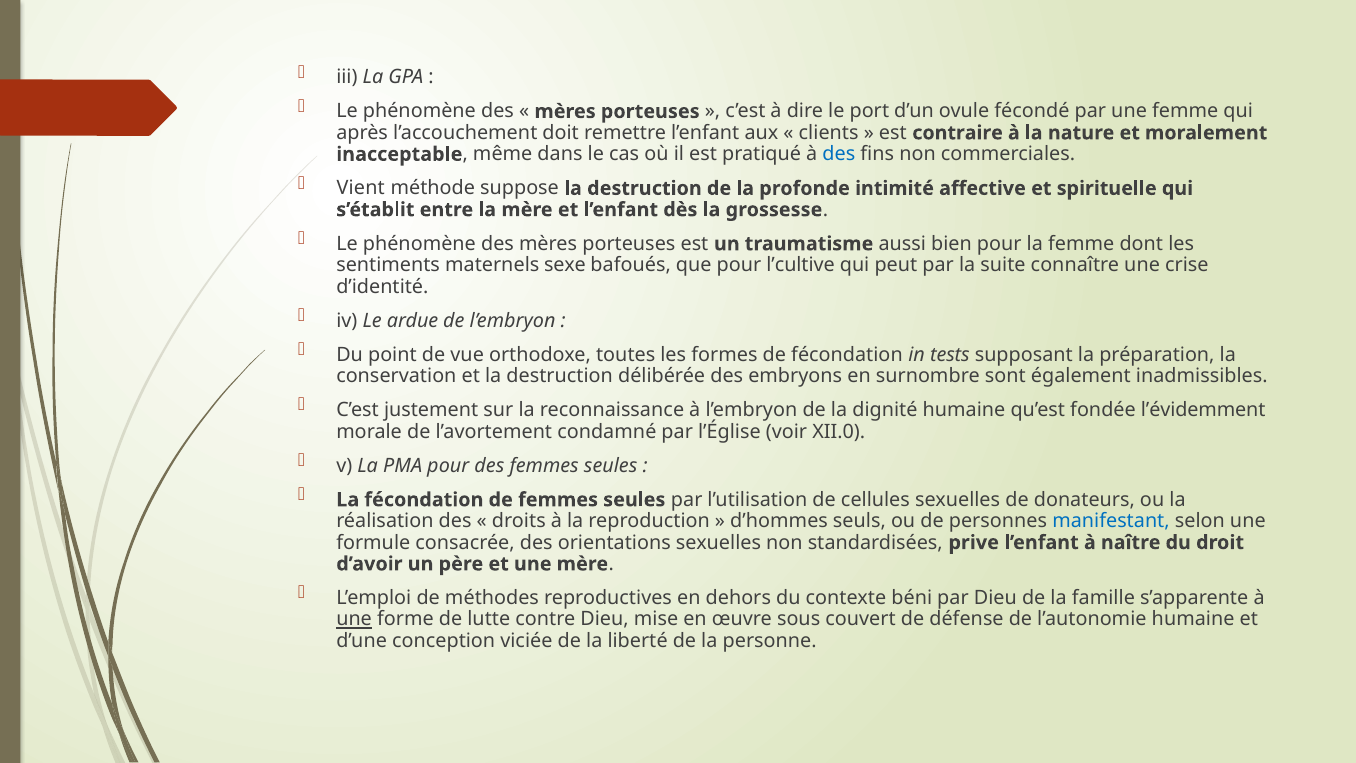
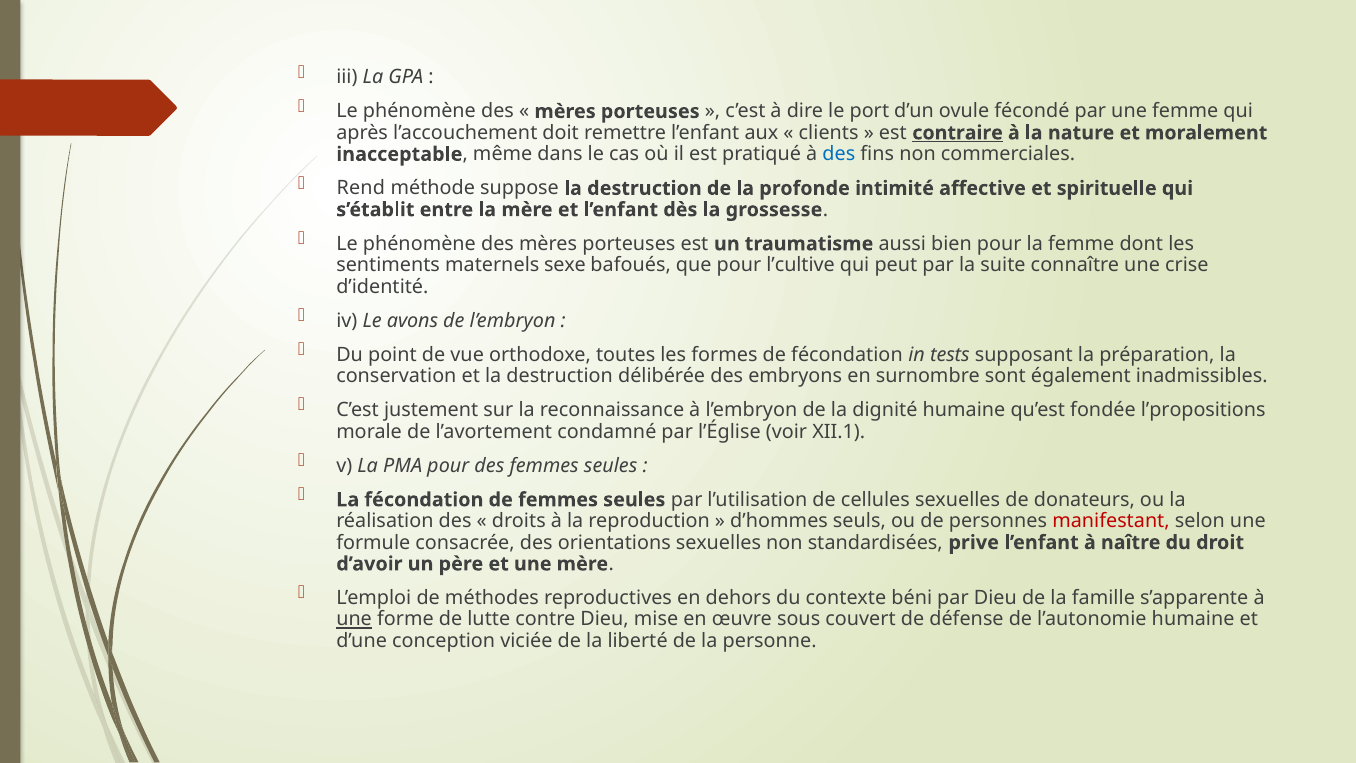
contraire underline: none -> present (958, 133)
Vient: Vient -> Rend (361, 188)
ardue: ardue -> avons (413, 321)
l’évidemment: l’évidemment -> l’propositions (1203, 410)
XII.0: XII.0 -> XII.1 (839, 431)
manifestant colour: blue -> red (1111, 521)
